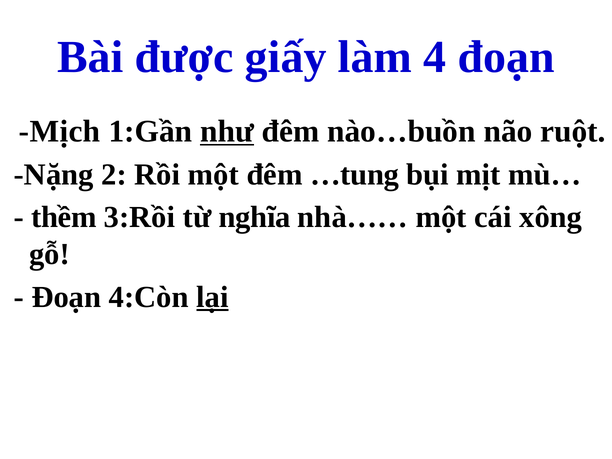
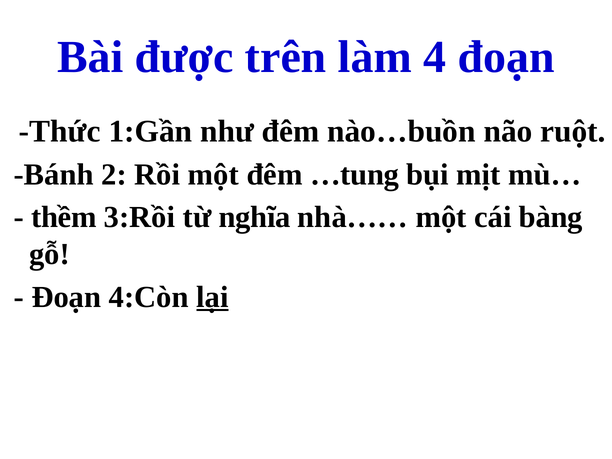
giấy: giấy -> trên (286, 57)
Mịch: Mịch -> Thức (60, 131)
như underline: present -> none (227, 131)
Nặng: Nặng -> Bánh (54, 175)
xông: xông -> bàng (551, 217)
